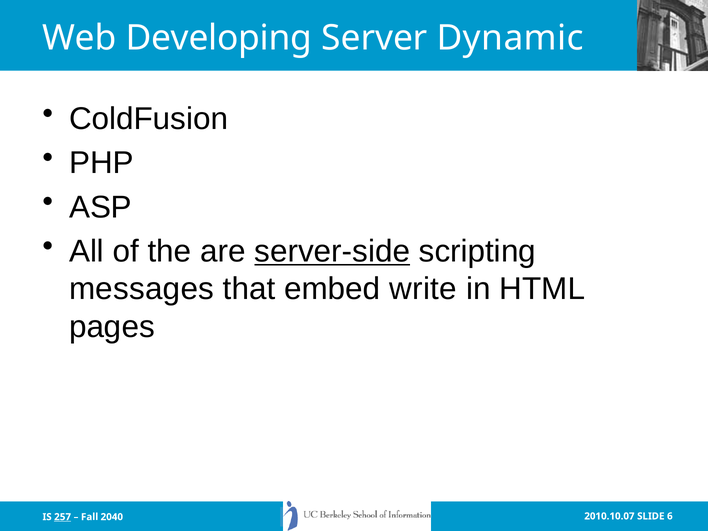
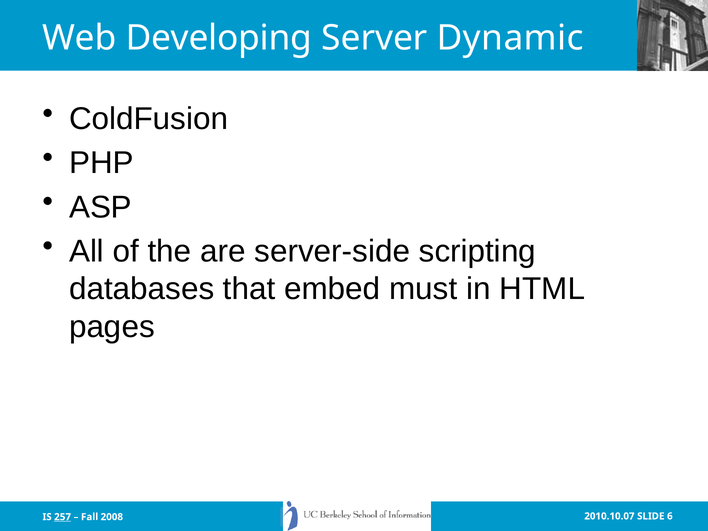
server-side underline: present -> none (332, 251)
messages: messages -> databases (142, 289)
write: write -> must (423, 289)
2040: 2040 -> 2008 (112, 517)
